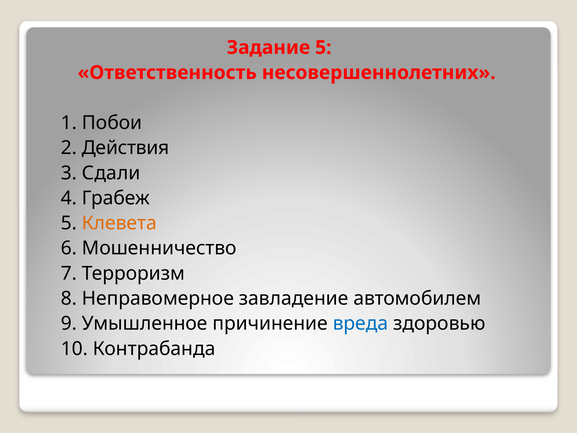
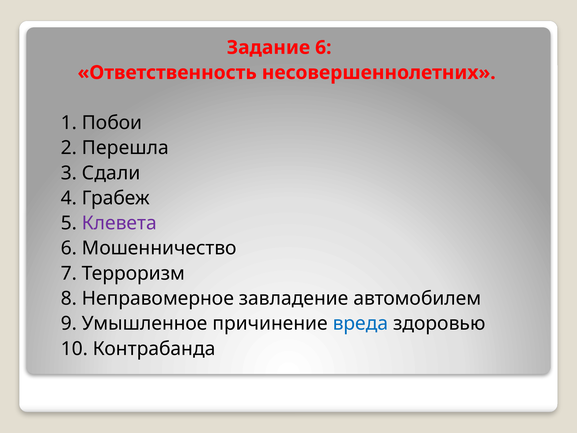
Задание 5: 5 -> 6 (323, 48)
Действия: Действия -> Перешла (125, 148)
Клевета colour: orange -> purple (119, 223)
